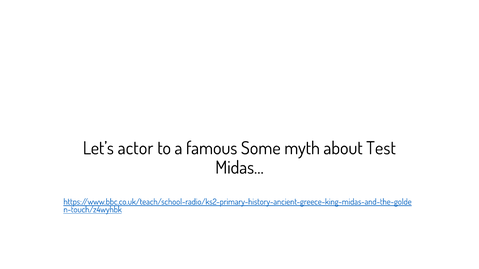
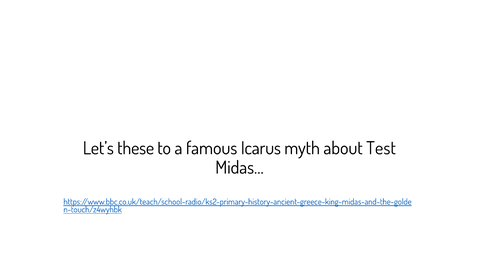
actor: actor -> these (136, 149)
Some: Some -> Icarus (261, 149)
